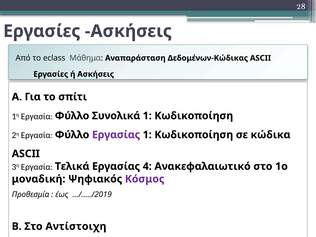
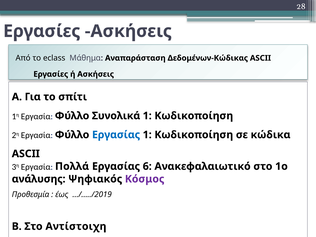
Εργασίας colour: purple -> blue (116, 135)
Τελικά: Τελικά -> Πολλά (72, 166)
4: 4 -> 6 (147, 166)
μοναδική: μοναδική -> ανάλυσης (39, 179)
